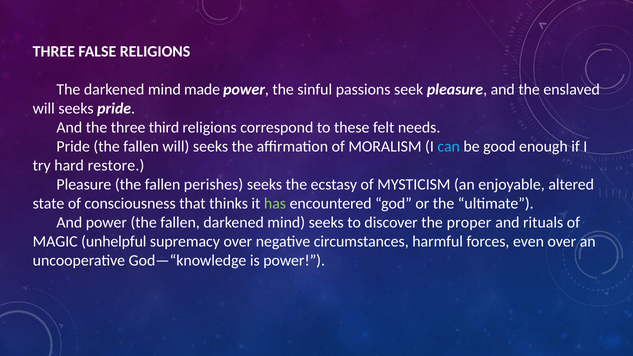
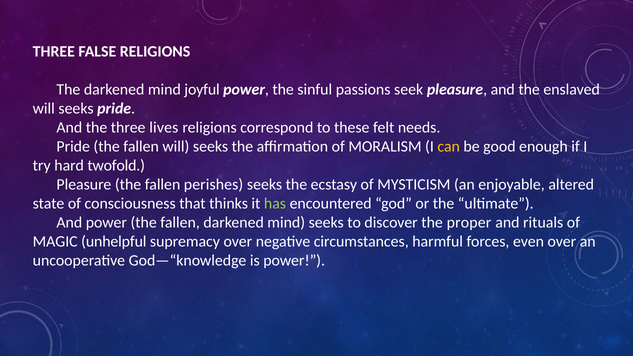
made: made -> joyful (202, 90)
third: third -> lives (164, 128)
can colour: light blue -> yellow (449, 147)
restore: restore -> twofold (116, 166)
